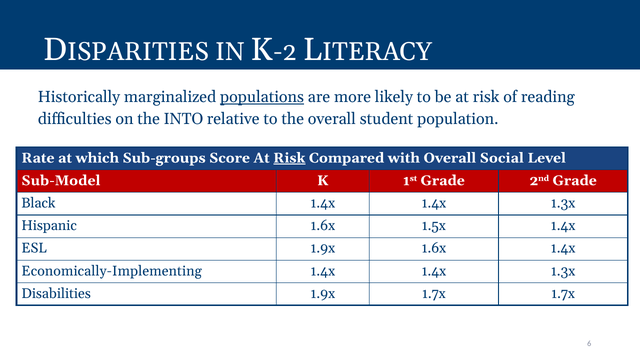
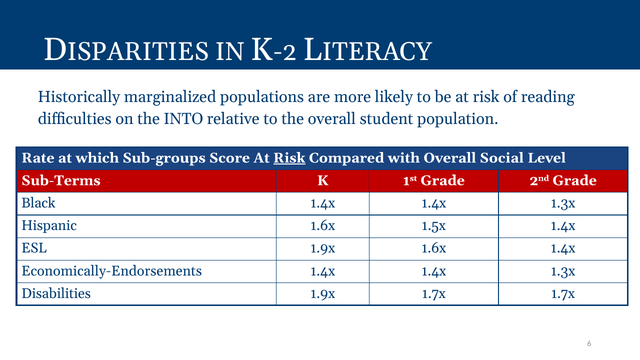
populations underline: present -> none (262, 97)
Sub-Model: Sub-Model -> Sub-Terms (61, 181)
Economically-Implementing: Economically-Implementing -> Economically-Endorsements (112, 271)
